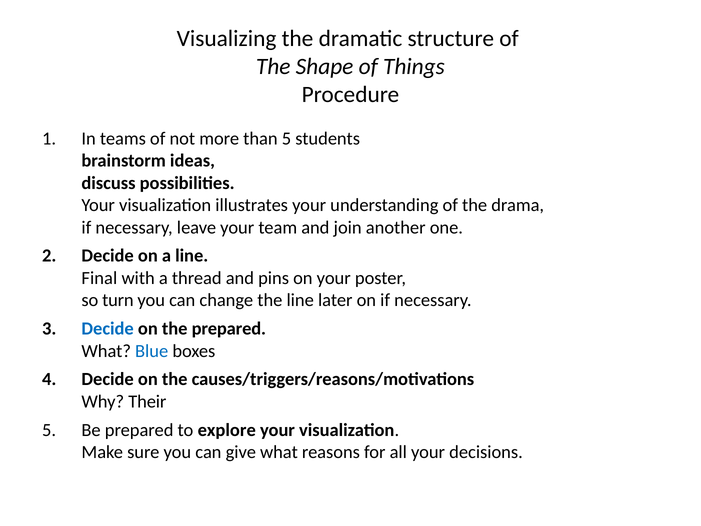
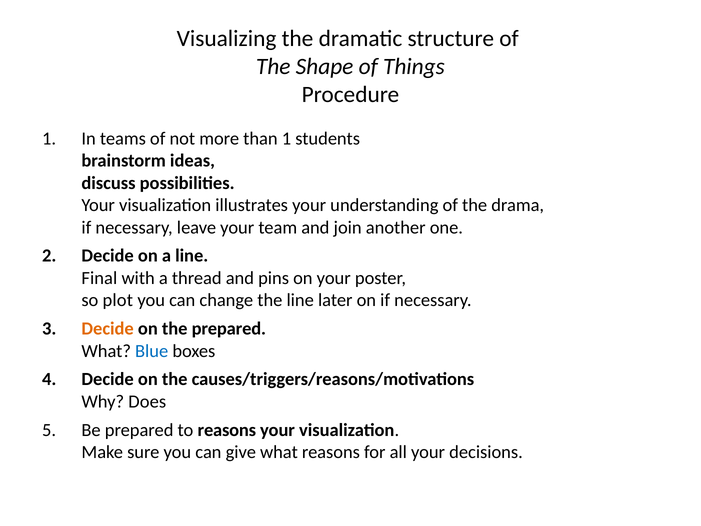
than 5: 5 -> 1 (286, 139)
turn: turn -> plot (118, 300)
Decide colour: blue -> orange (108, 329)
Their: Their -> Does (147, 401)
to explore: explore -> reasons (227, 430)
